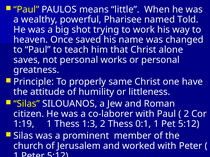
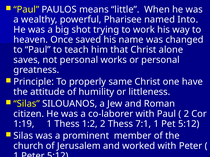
Told: Told -> Into (188, 20)
1:3: 1:3 -> 1:2 (90, 124)
0:1: 0:1 -> 7:1 (143, 124)
